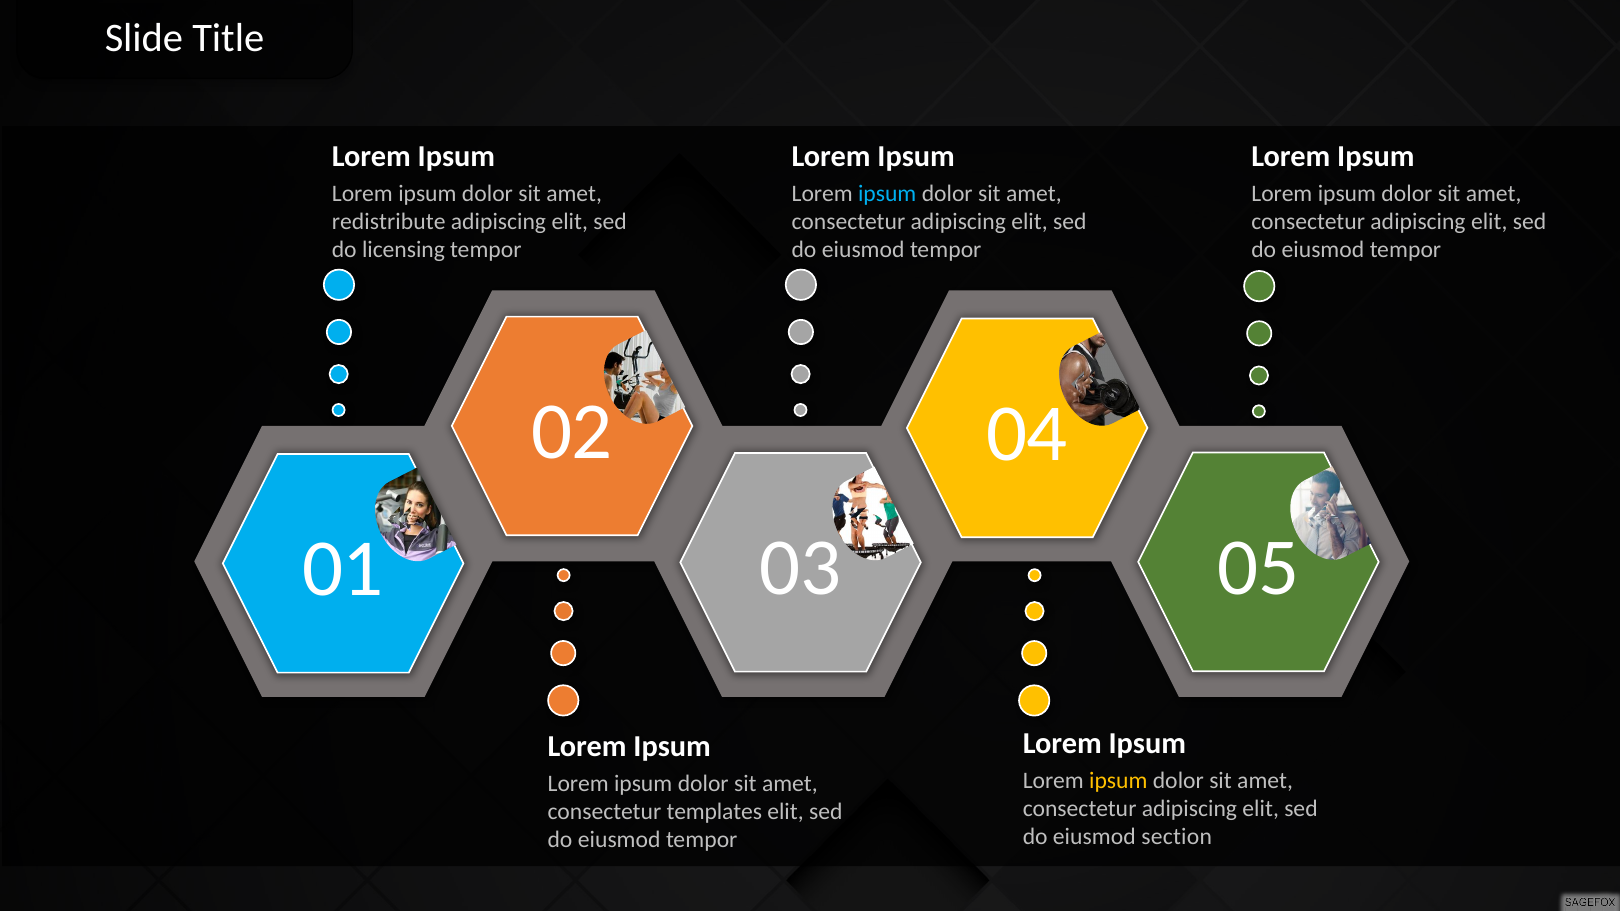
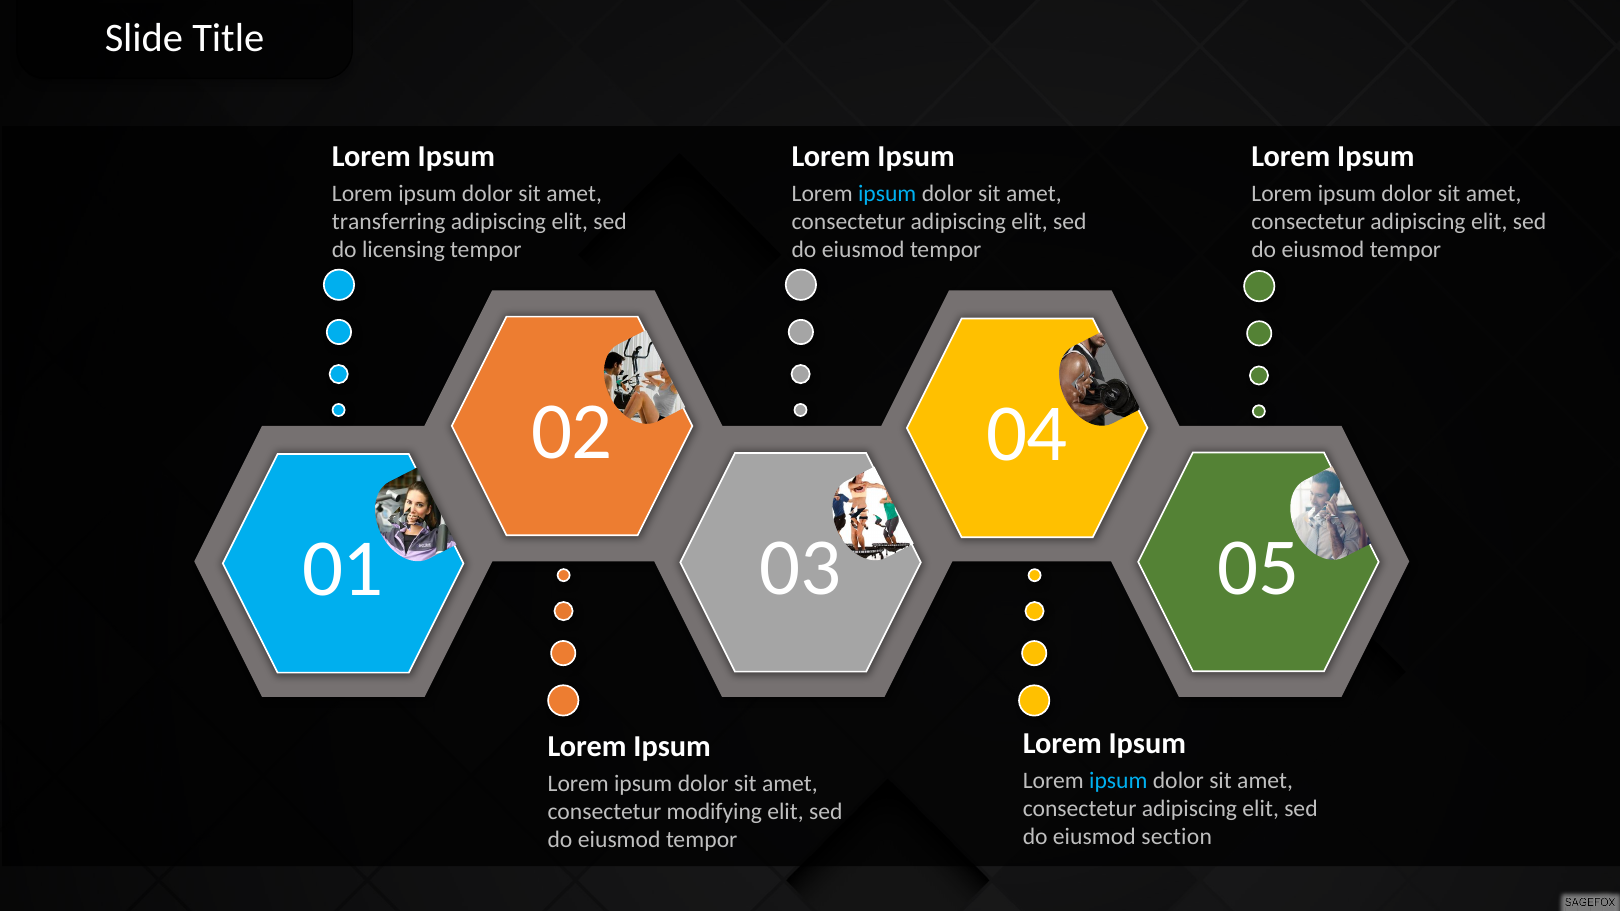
redistribute: redistribute -> transferring (389, 222)
ipsum colour: yellow -> light blue (1118, 781)
templates: templates -> modifying (714, 812)
